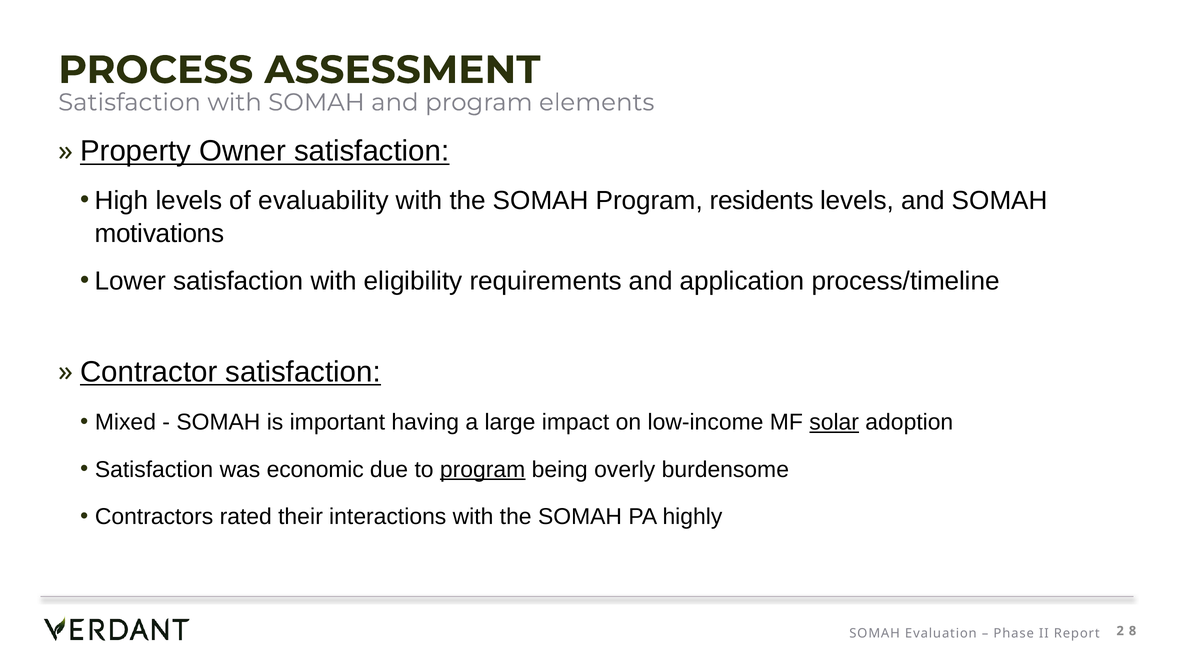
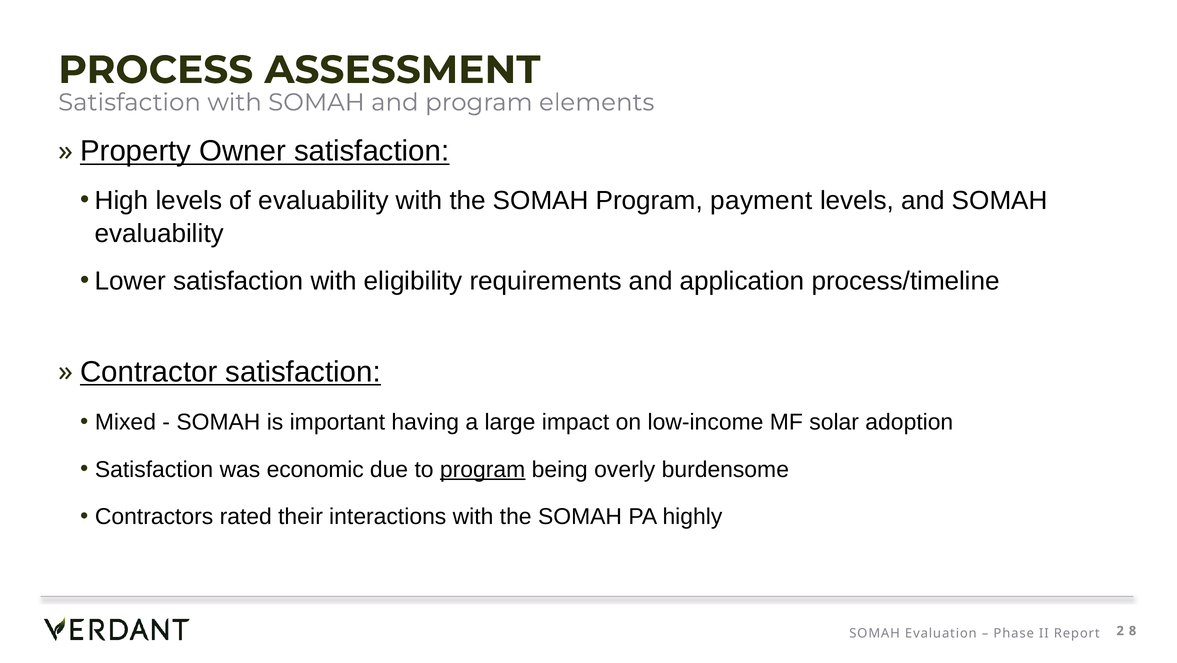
residents: residents -> payment (761, 201)
motivations: motivations -> evaluability (159, 233)
solar underline: present -> none (834, 422)
